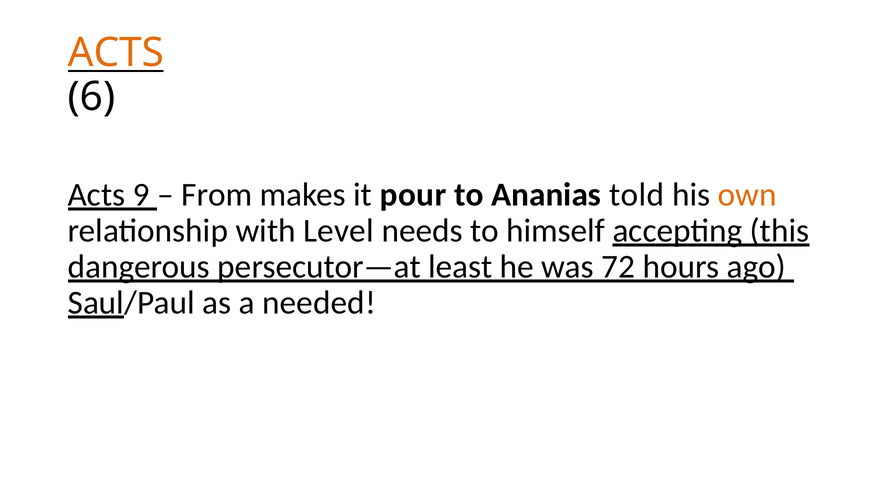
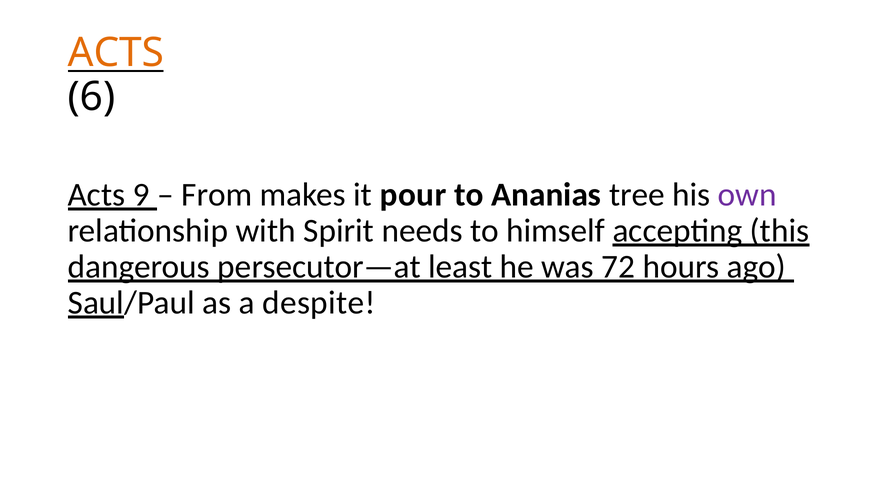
told: told -> tree (637, 195)
own colour: orange -> purple (747, 195)
Level: Level -> Spirit (339, 231)
needed: needed -> despite (319, 303)
